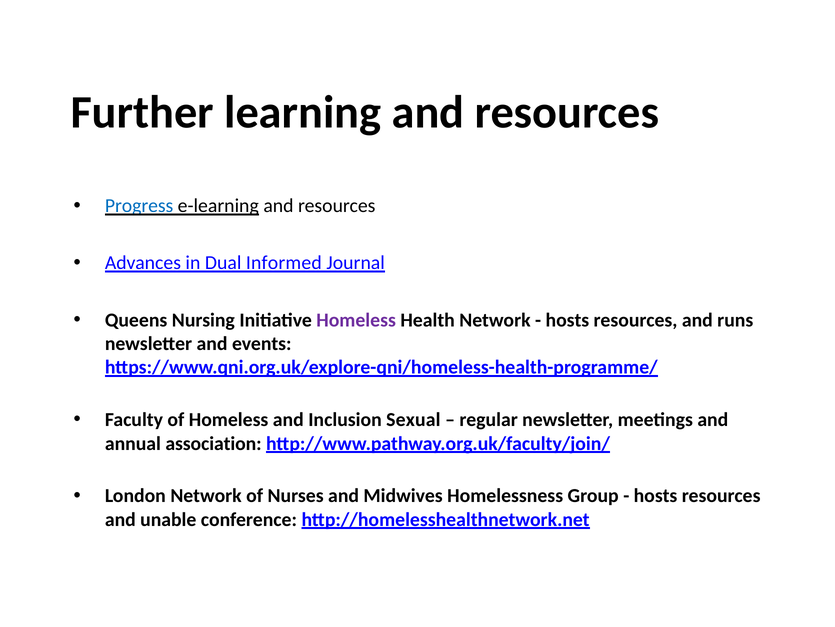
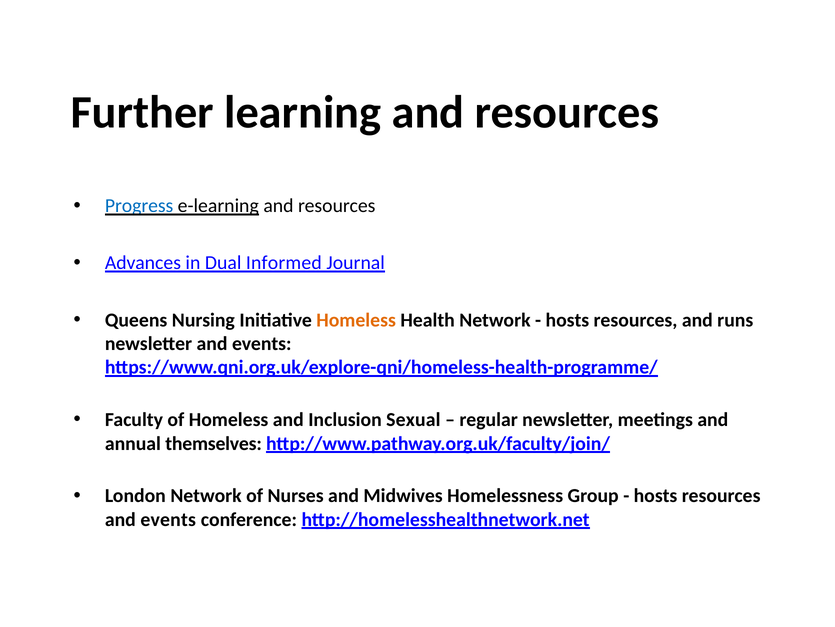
Homeless colour: purple -> orange (356, 320)
association: association -> themselves (214, 443)
unable: unable -> events (168, 519)
